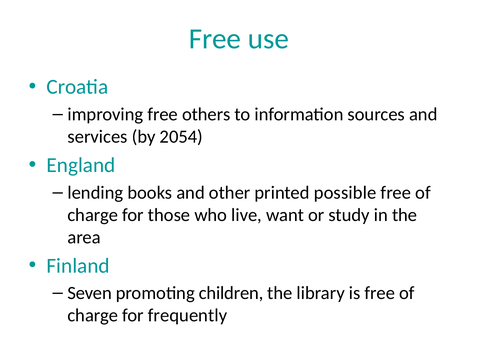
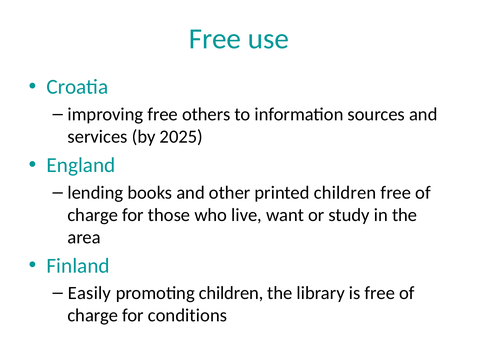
2054: 2054 -> 2025 (181, 137)
printed possible: possible -> children (345, 192)
Seven: Seven -> Easily (89, 293)
frequently: frequently -> conditions (187, 315)
